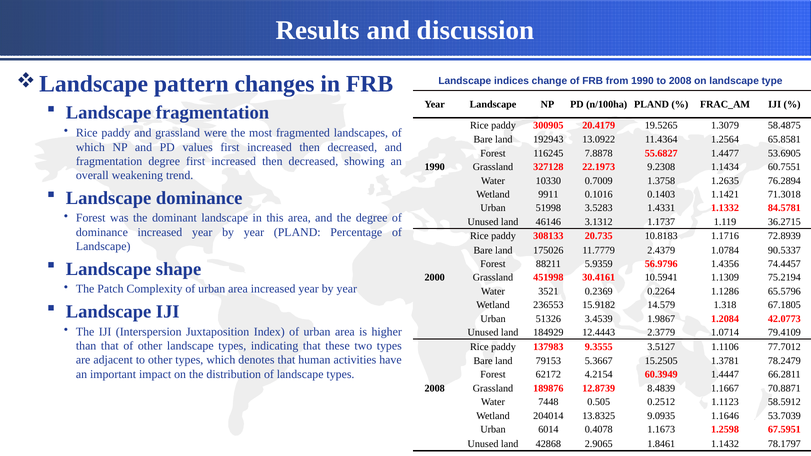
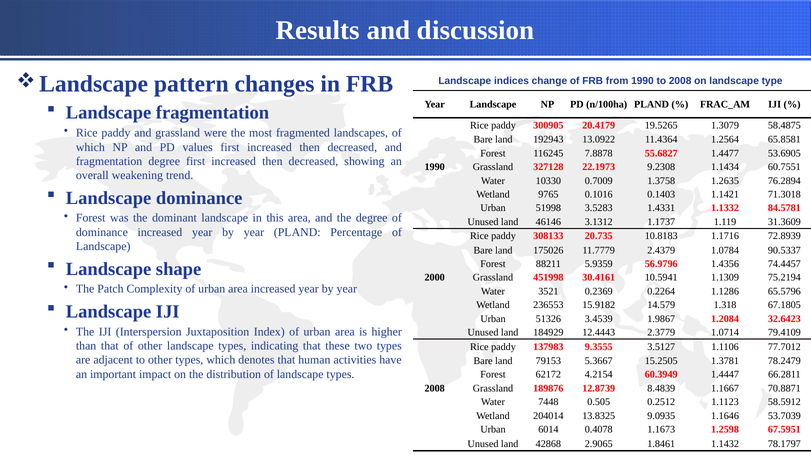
9911: 9911 -> 9765 (548, 194)
36.2715: 36.2715 -> 31.3609 (784, 222)
42.0773: 42.0773 -> 32.6423 (784, 319)
